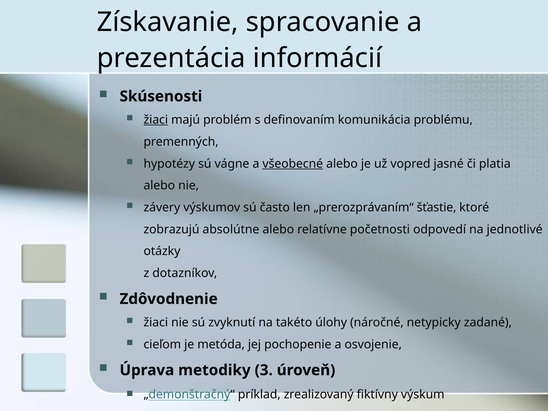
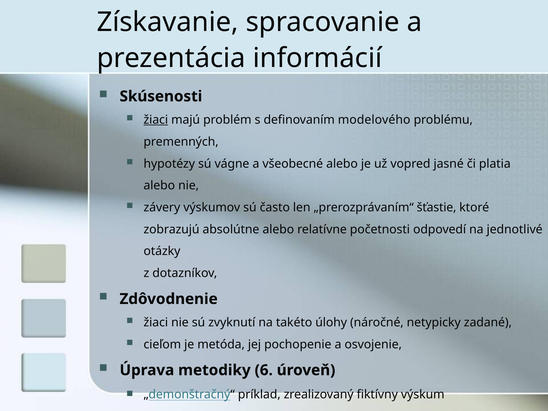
komunikácia: komunikácia -> modelového (374, 120)
všeobecné underline: present -> none (293, 164)
3: 3 -> 6 (264, 370)
